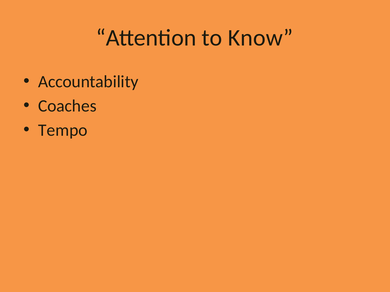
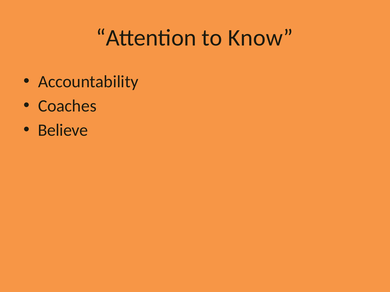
Tempo: Tempo -> Believe (63, 130)
